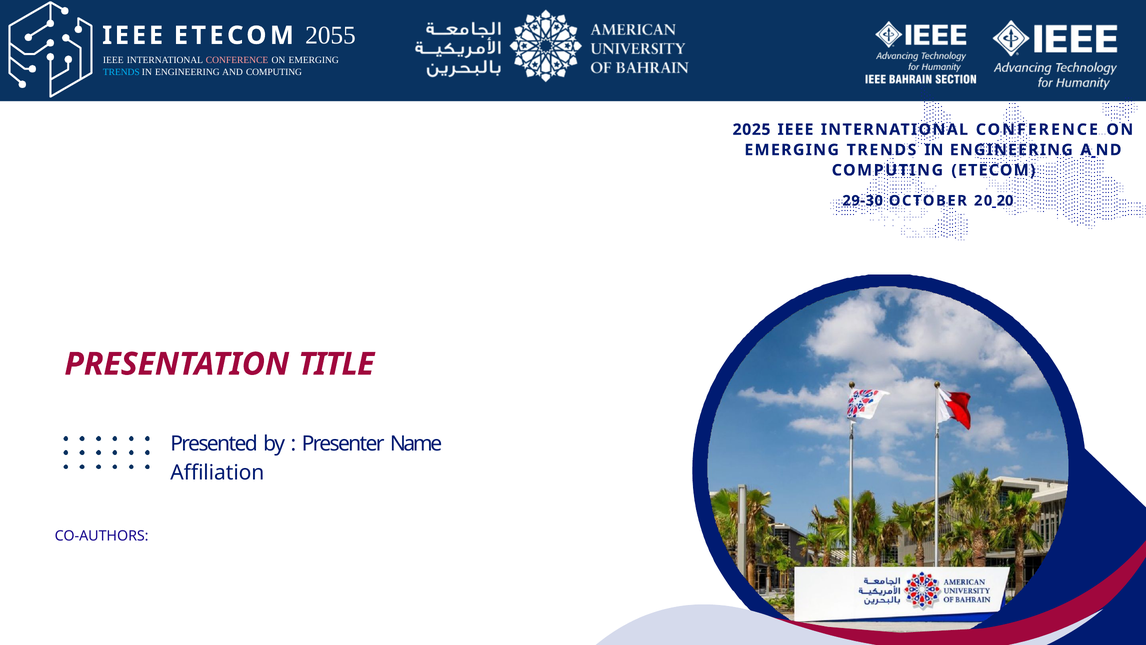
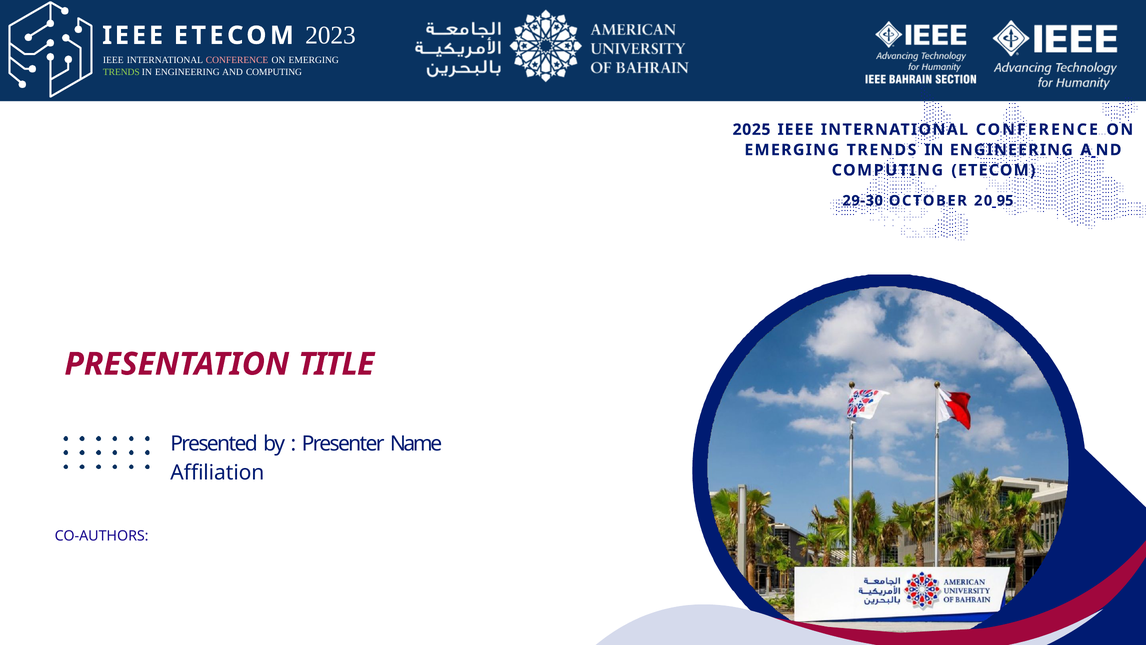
2055: 2055 -> 2023 (331, 35)
TRENDS colour: light blue -> light green (121, 72)
20 20: 20 -> 95 (1005, 201)
